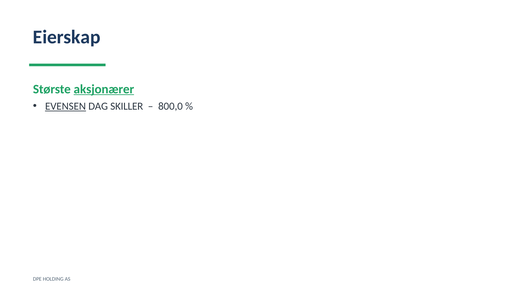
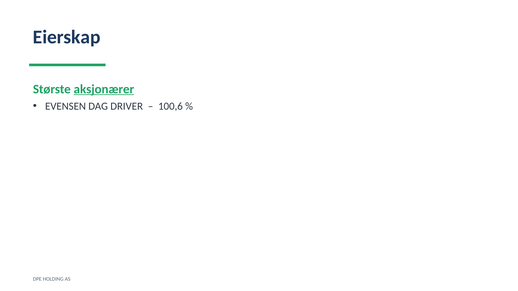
EVENSEN underline: present -> none (66, 107)
SKILLER: SKILLER -> DRIVER (127, 107)
800,0: 800,0 -> 100,6 (170, 107)
